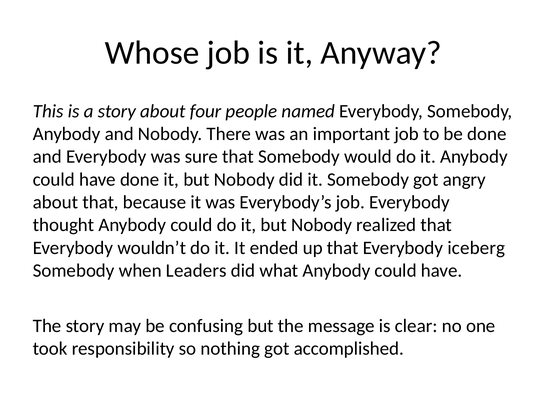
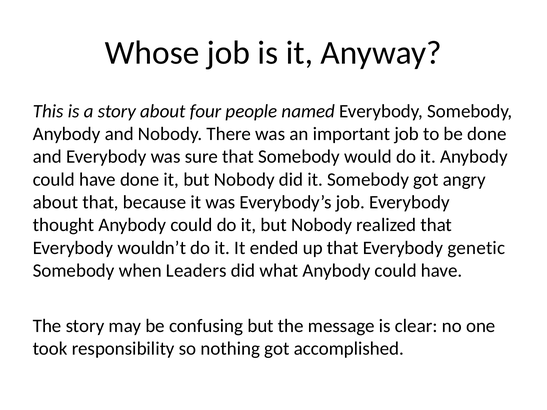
iceberg: iceberg -> genetic (476, 248)
